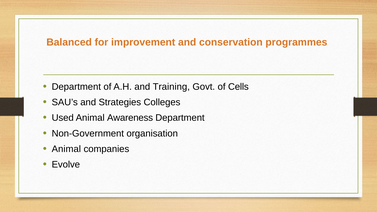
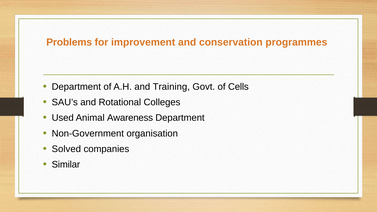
Balanced: Balanced -> Problems (69, 42)
Strategies: Strategies -> Rotational (120, 102)
Animal: Animal -> Solved (66, 149)
Evolve: Evolve -> Similar (66, 165)
